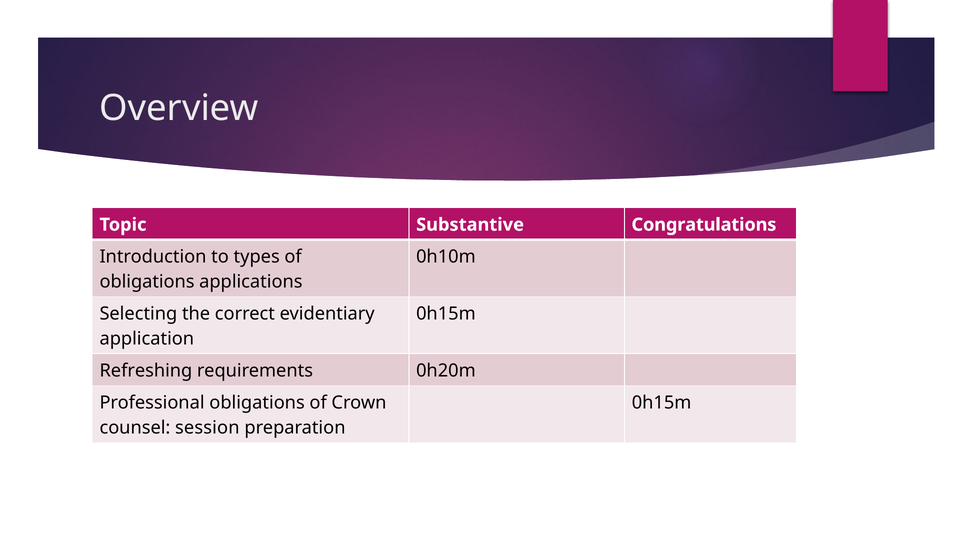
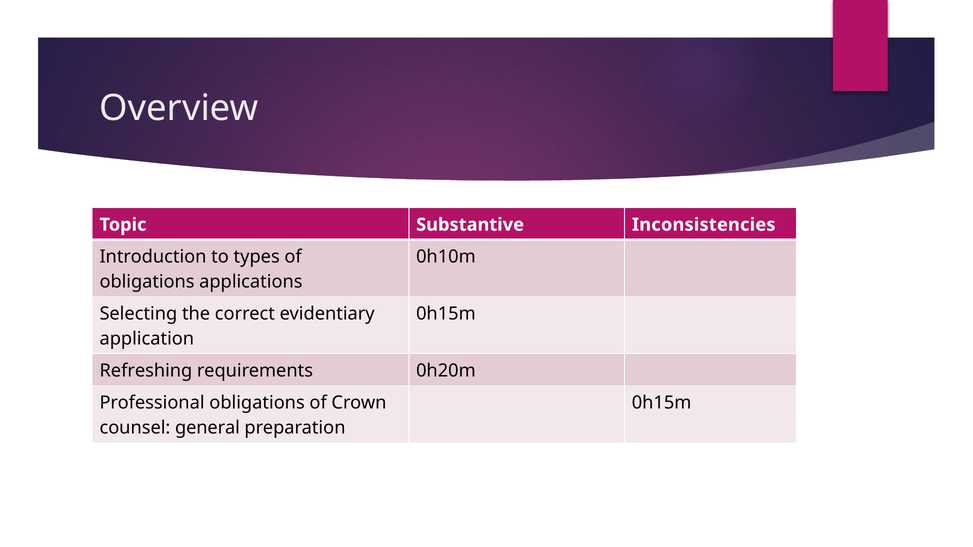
Congratulations: Congratulations -> Inconsistencies (704, 225)
session: session -> general (207, 428)
